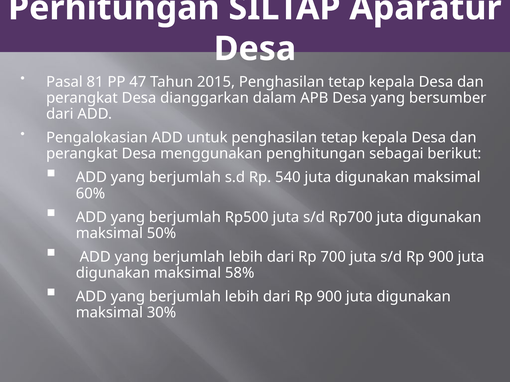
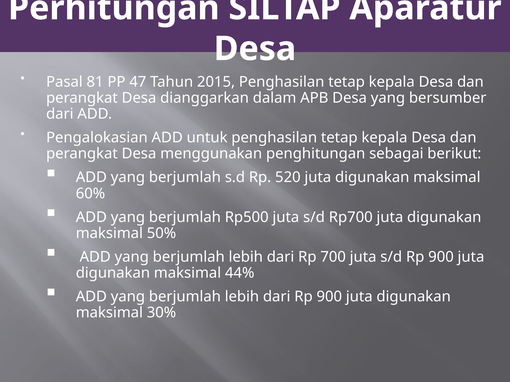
540: 540 -> 520 (288, 178)
58%: 58% -> 44% (240, 273)
